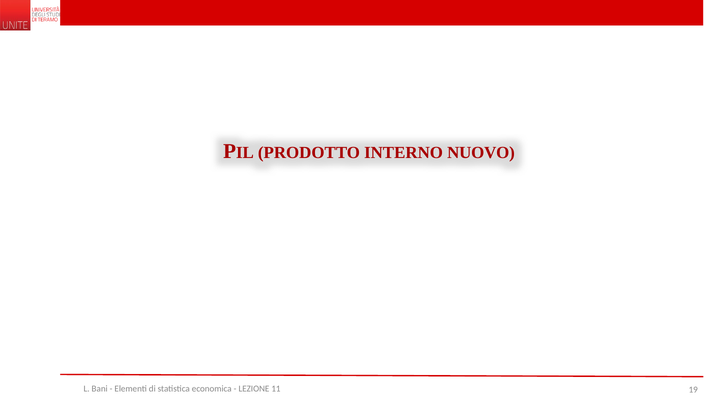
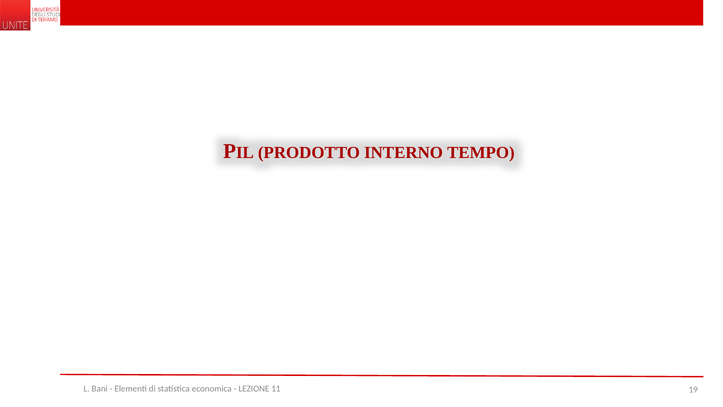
NUOVO: NUOVO -> TEMPO (481, 153)
